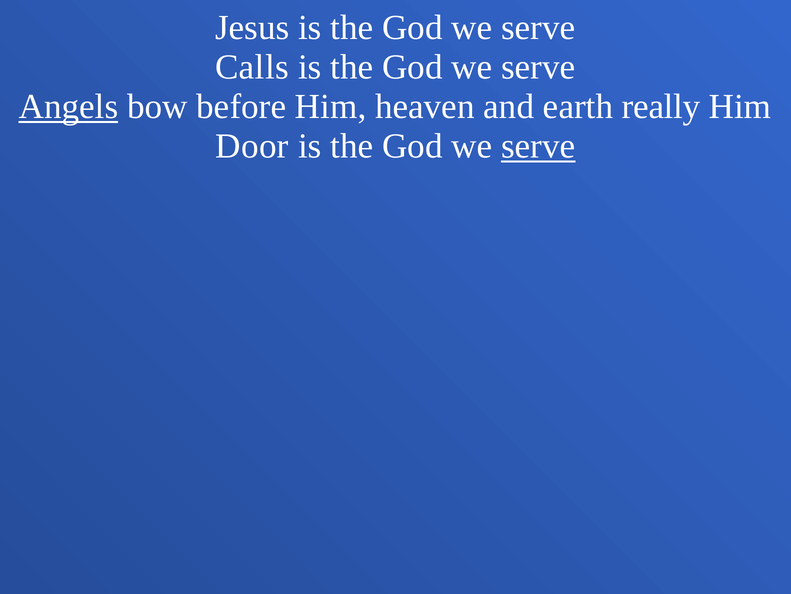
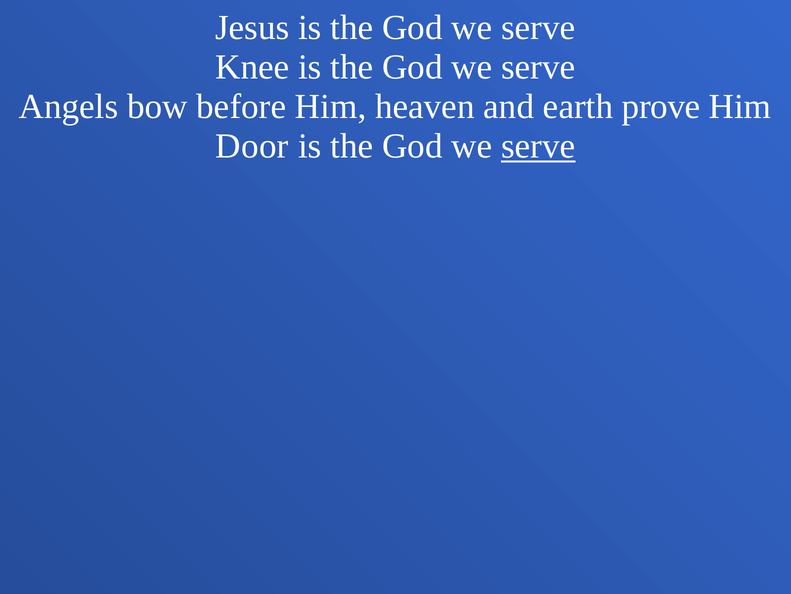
Calls: Calls -> Knee (252, 67)
Angels underline: present -> none (68, 107)
really: really -> prove (661, 107)
